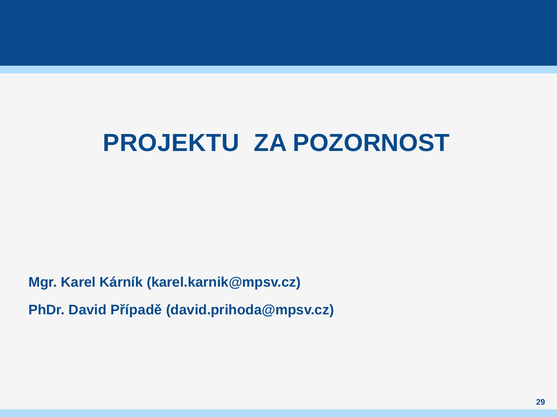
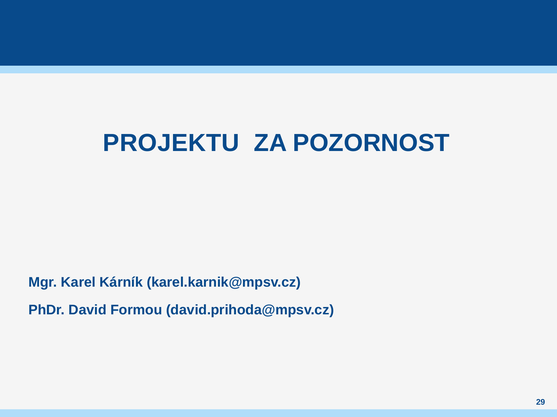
Případě: Případě -> Formou (136, 310)
